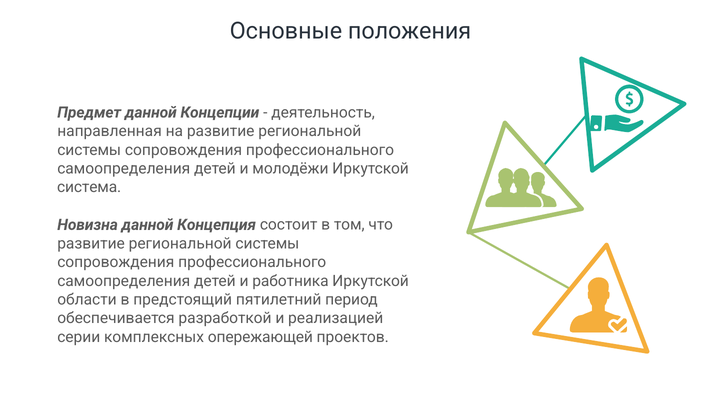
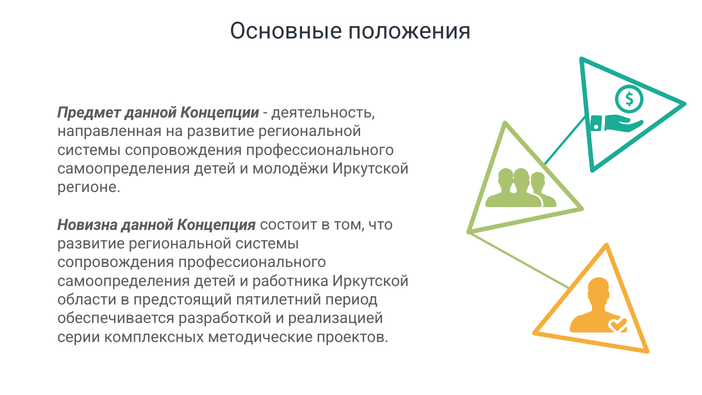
система: система -> регионе (89, 187)
опережающей: опережающей -> методические (260, 337)
